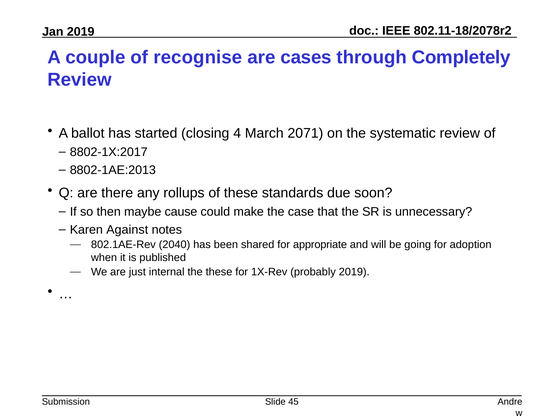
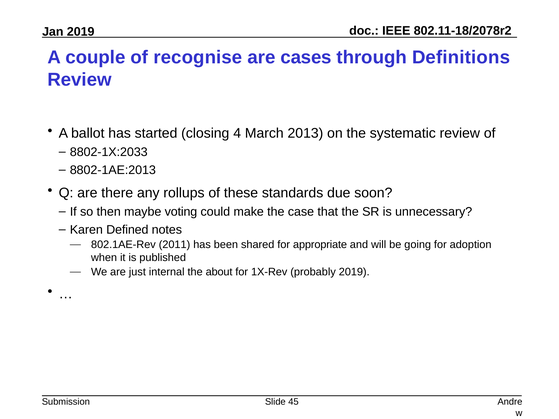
Completely: Completely -> Definitions (461, 57)
2071: 2071 -> 2013 (305, 133)
8802-1X:2017: 8802-1X:2017 -> 8802-1X:2033 (109, 152)
cause: cause -> voting (181, 212)
Against: Against -> Defined (127, 230)
2040: 2040 -> 2011 (174, 245)
the these: these -> about (219, 272)
